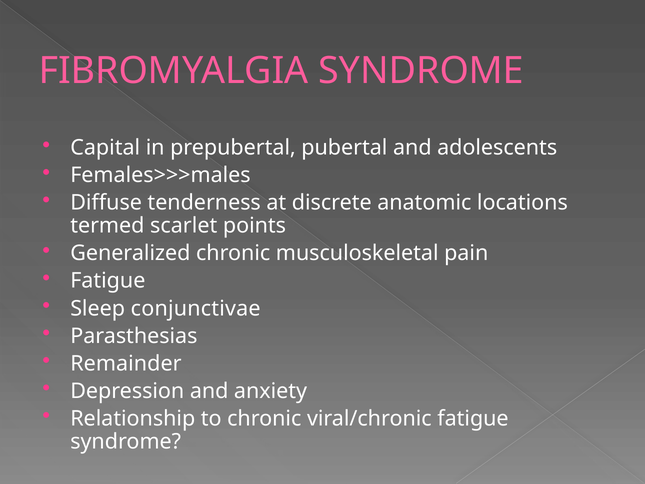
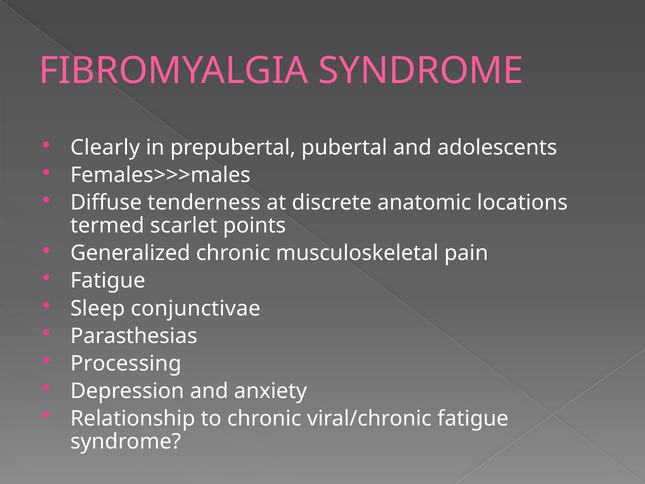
Capital: Capital -> Clearly (105, 148)
Remainder: Remainder -> Processing (126, 363)
